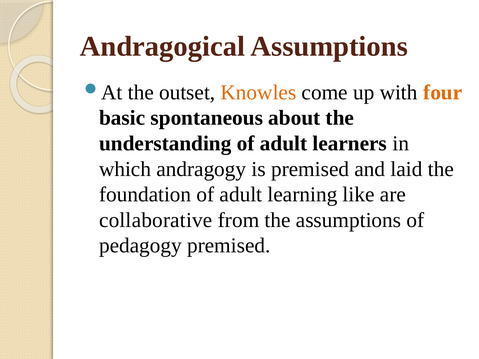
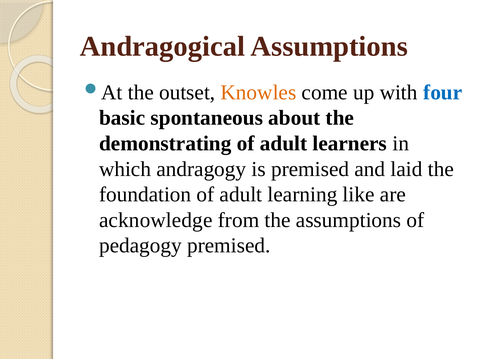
four colour: orange -> blue (443, 92)
understanding: understanding -> demonstrating (165, 144)
collaborative: collaborative -> acknowledge (156, 220)
